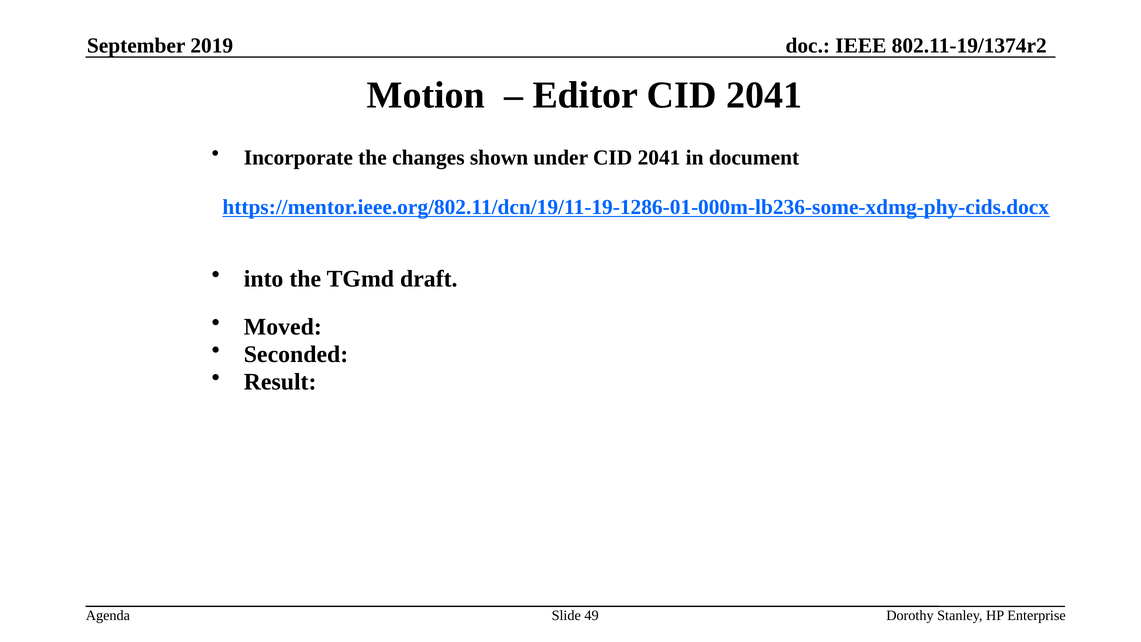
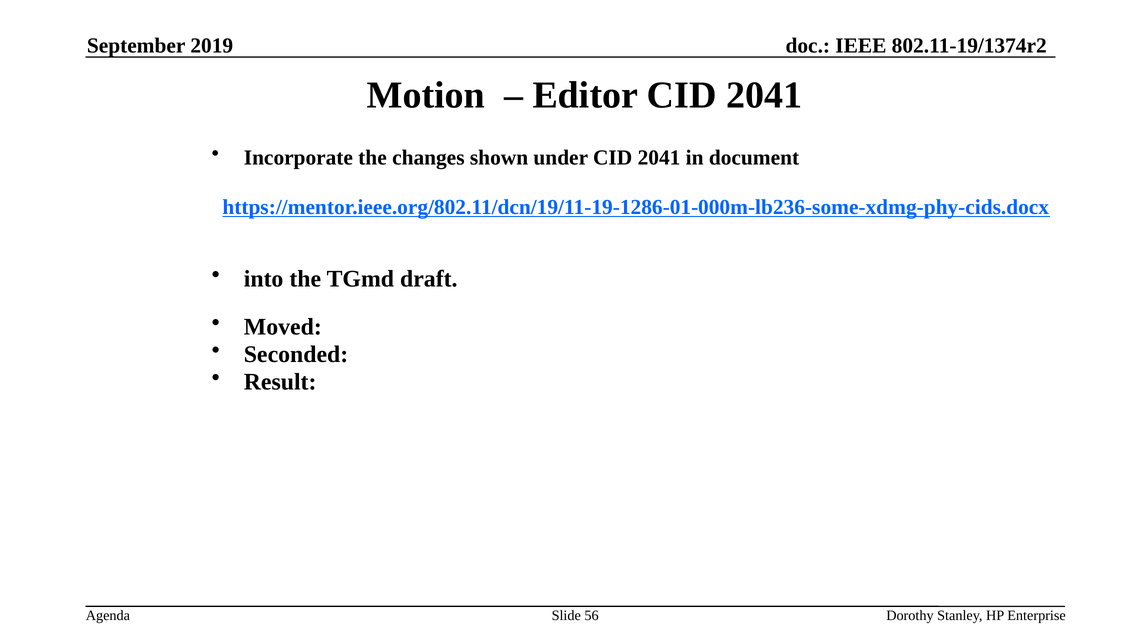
49: 49 -> 56 (592, 616)
